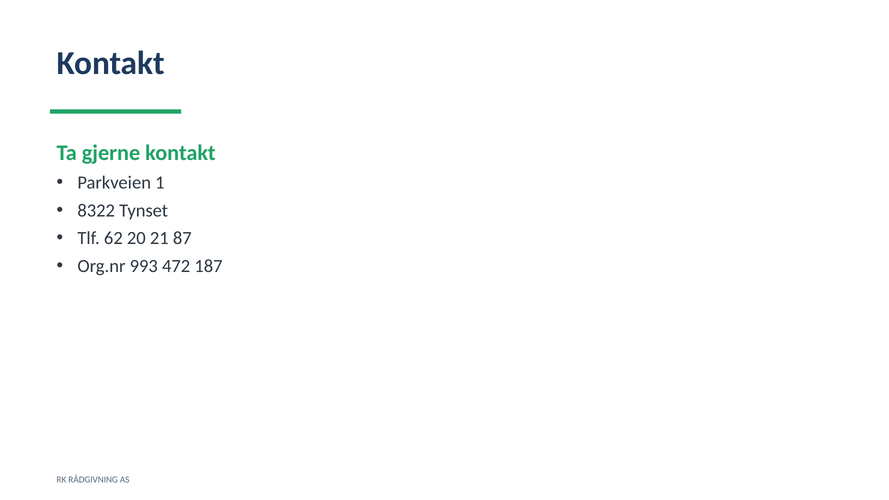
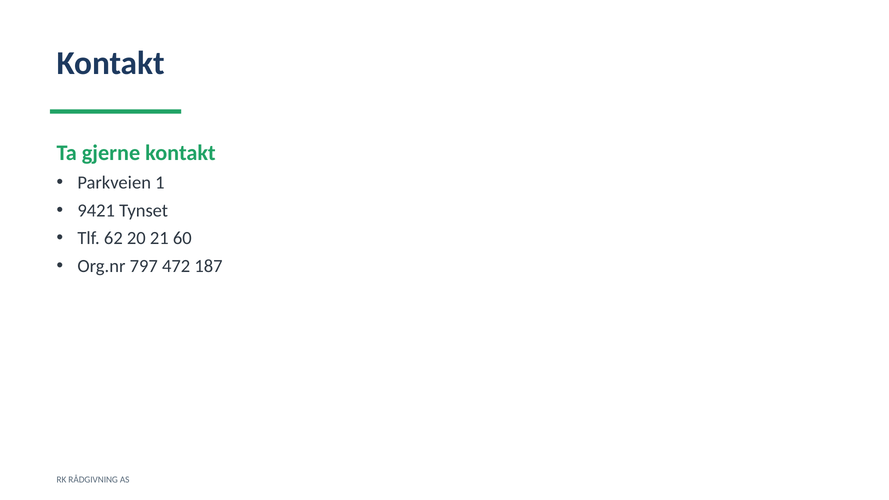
8322: 8322 -> 9421 (96, 211)
87: 87 -> 60 (182, 238)
993: 993 -> 797 (144, 266)
